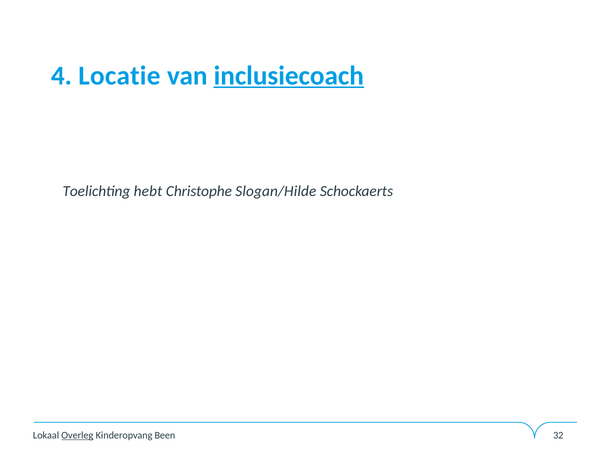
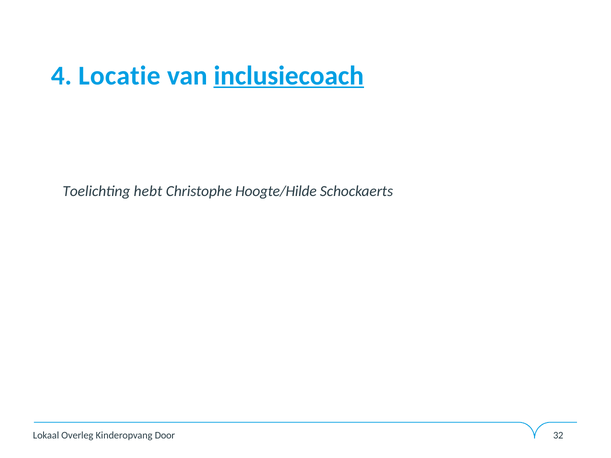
Slogan/Hilde: Slogan/Hilde -> Hoogte/Hilde (276, 191)
Overleg underline: present -> none (77, 436)
Been: Been -> Door (165, 436)
